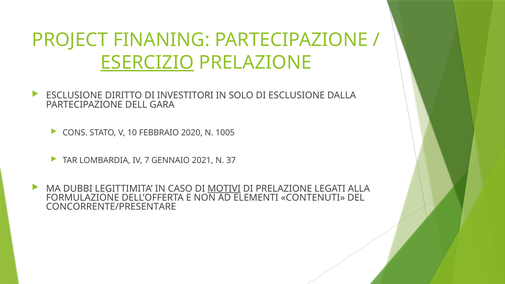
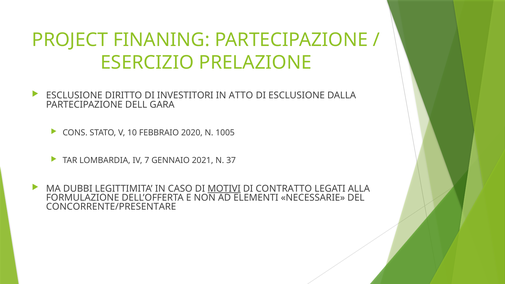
ESERCIZIO underline: present -> none (147, 63)
SOLO: SOLO -> ATTO (241, 96)
DI PRELAZIONE: PRELAZIONE -> CONTRATTO (284, 189)
CONTENUTI: CONTENUTI -> NECESSARIE (313, 198)
